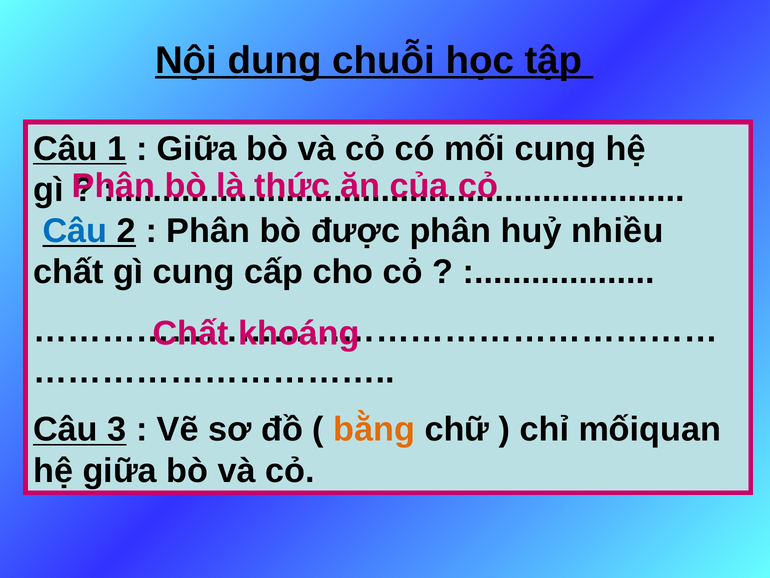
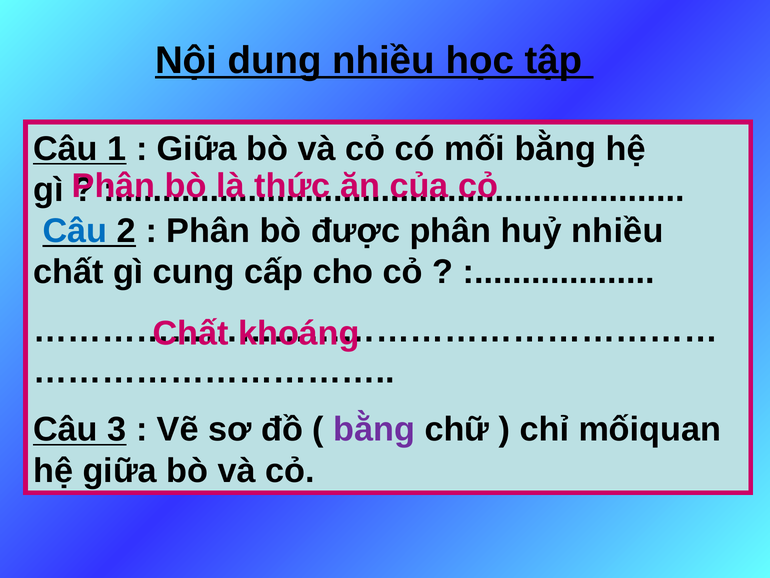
dung chuỗi: chuỗi -> nhiều (384, 60)
mối cung: cung -> bằng (555, 149)
bằng colour: orange -> purple (374, 429)
